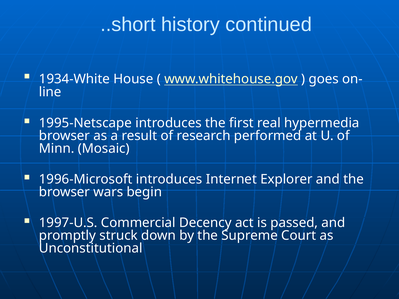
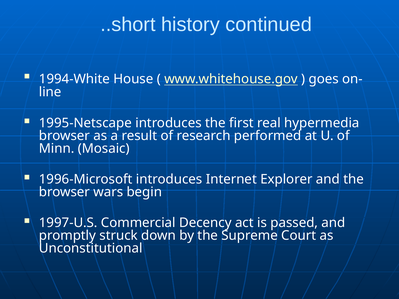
1934-White: 1934-White -> 1994-White (74, 79)
